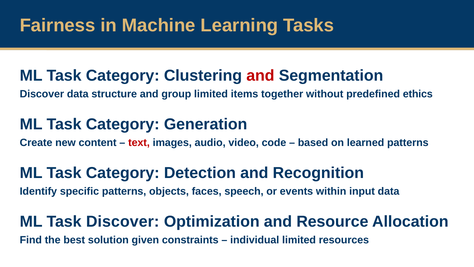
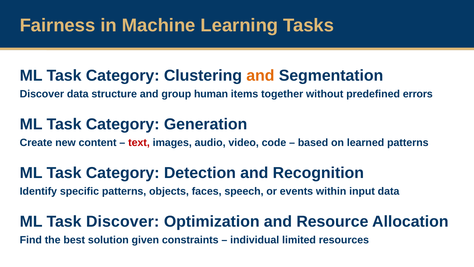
and colour: red -> orange (260, 76)
group limited: limited -> human (211, 94)
ethics: ethics -> errors (418, 94)
